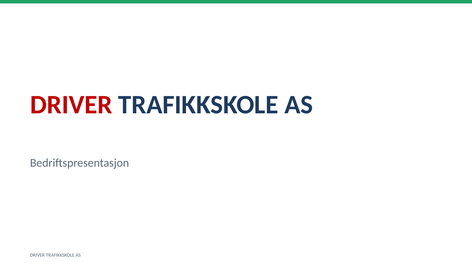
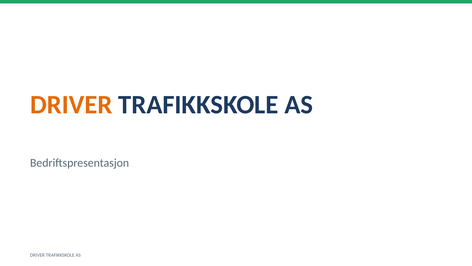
DRIVER colour: red -> orange (71, 105)
